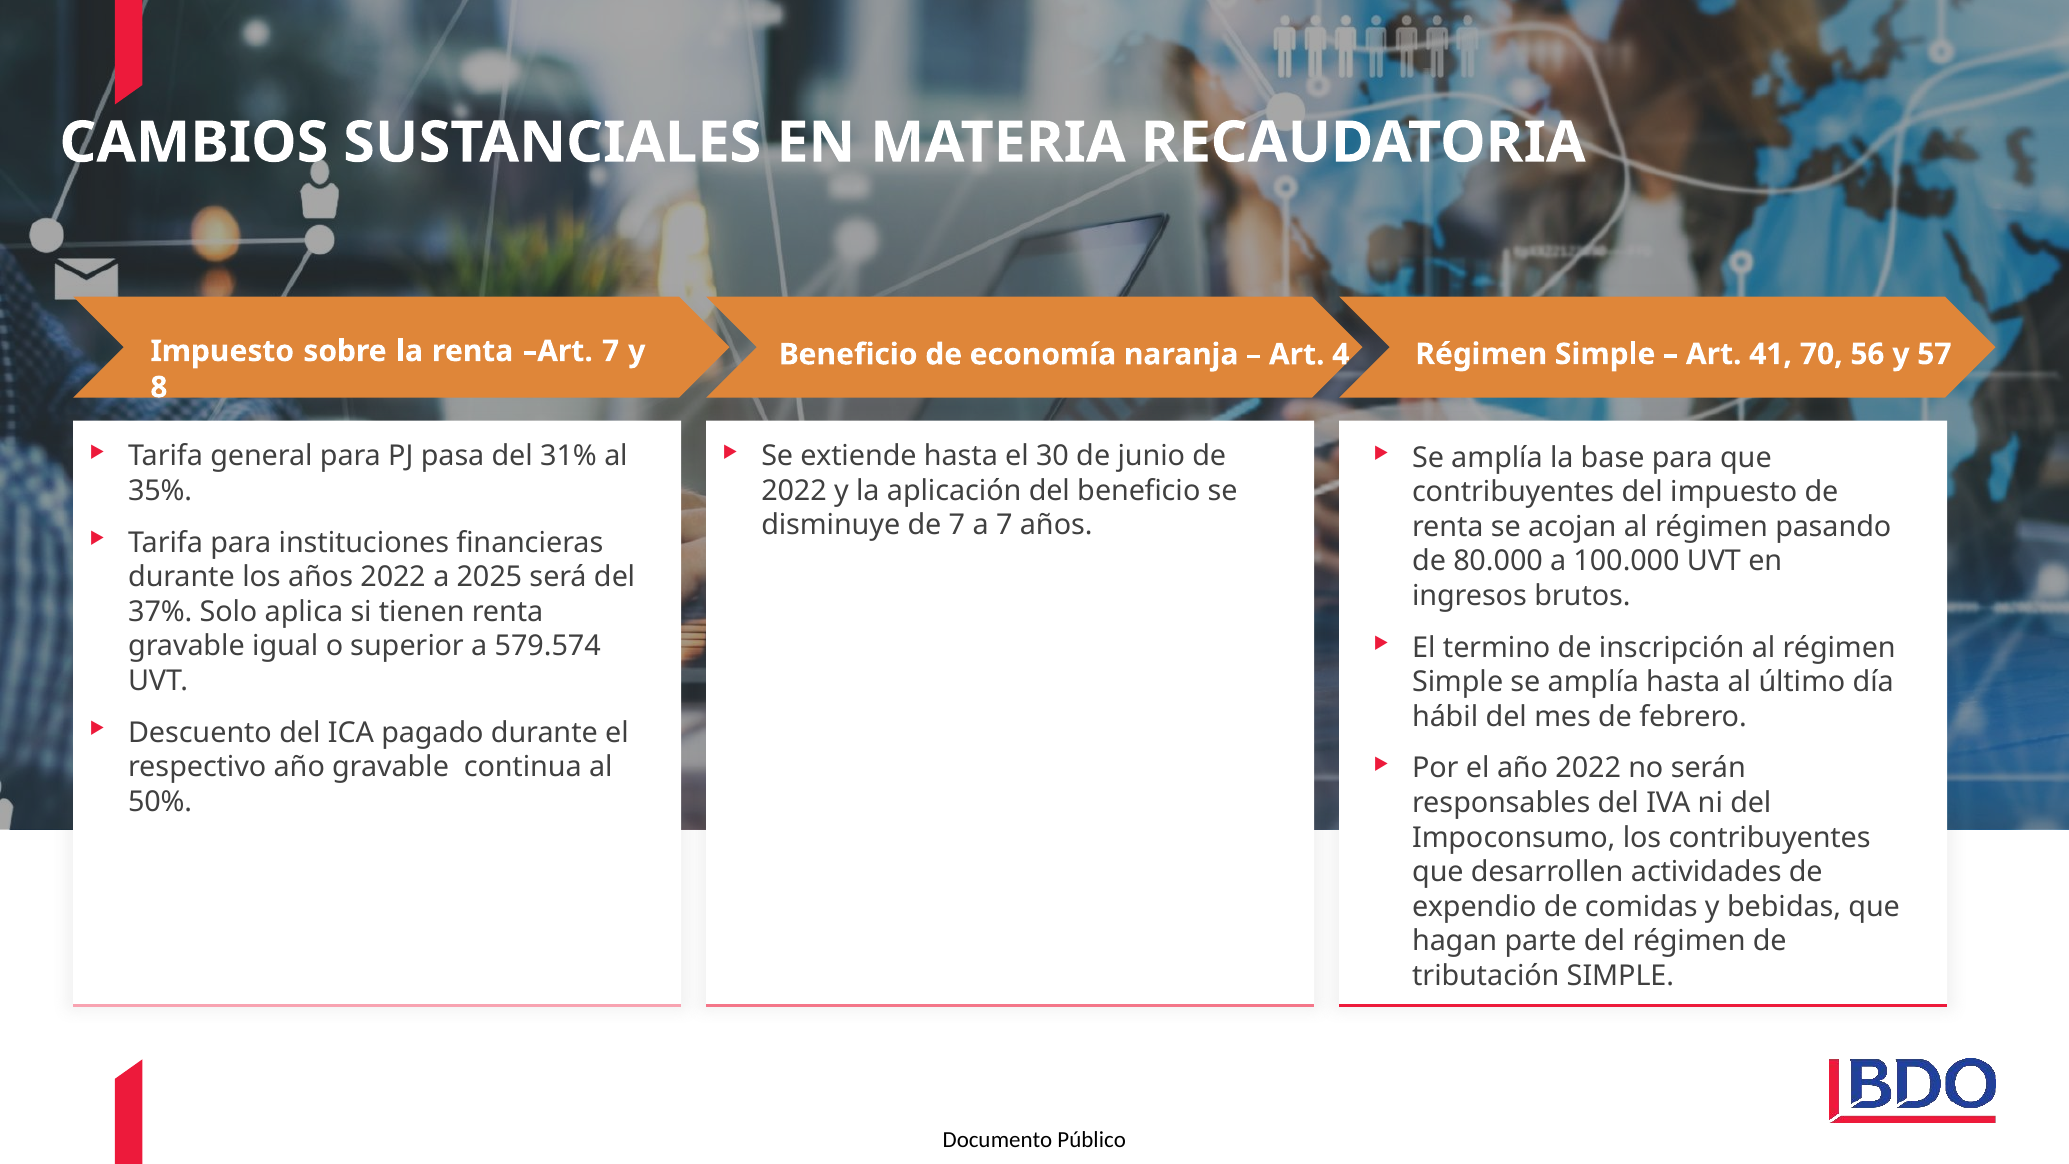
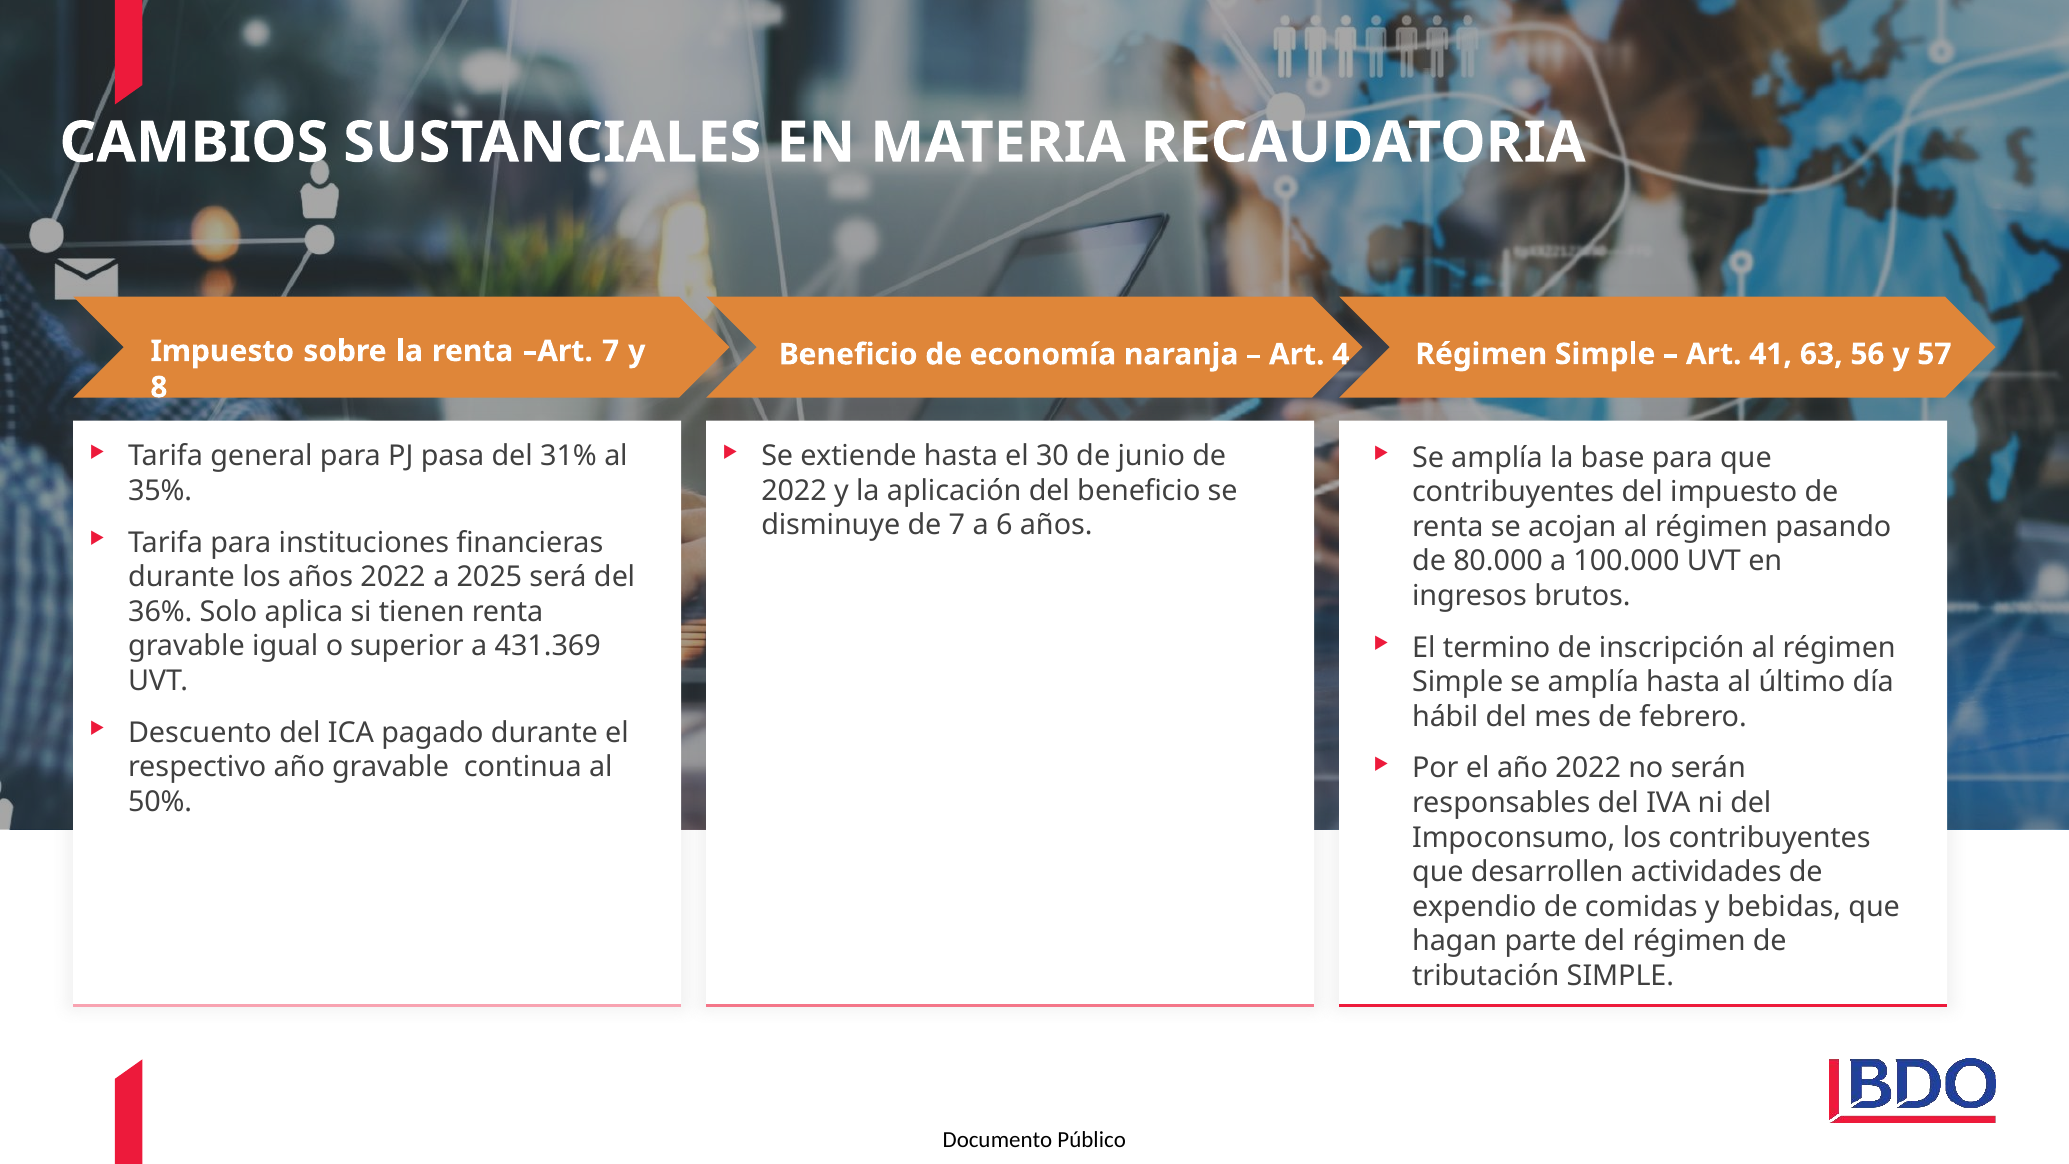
70: 70 -> 63 (1821, 354)
a 7: 7 -> 6 (1004, 525)
37%: 37% -> 36% (160, 612)
579.574: 579.574 -> 431.369 (548, 646)
